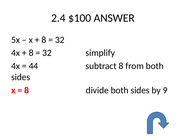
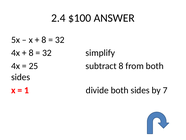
44: 44 -> 25 (33, 66)
8: 8 -> 1 (27, 90)
9: 9 -> 7 (165, 90)
